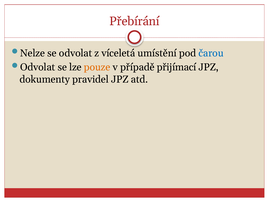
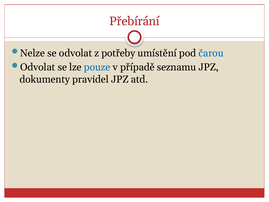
víceletá: víceletá -> potřeby (118, 53)
pouze colour: orange -> blue (97, 67)
přijímací: přijímací -> seznamu (177, 67)
